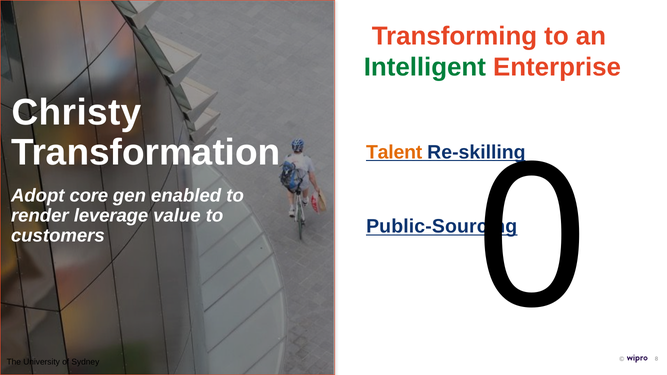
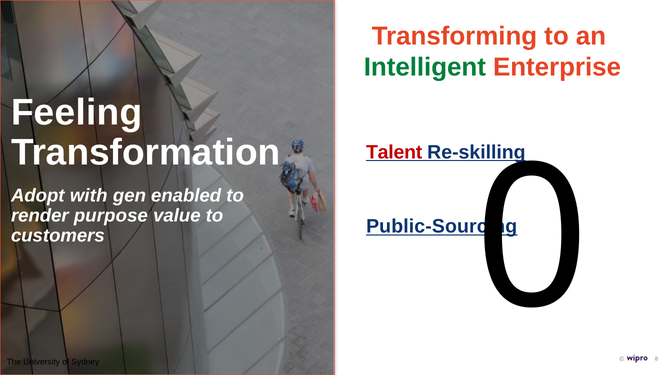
Christy: Christy -> Feeling (77, 112)
Talent colour: orange -> red (394, 152)
core: core -> with (89, 196)
leverage: leverage -> purpose (111, 216)
